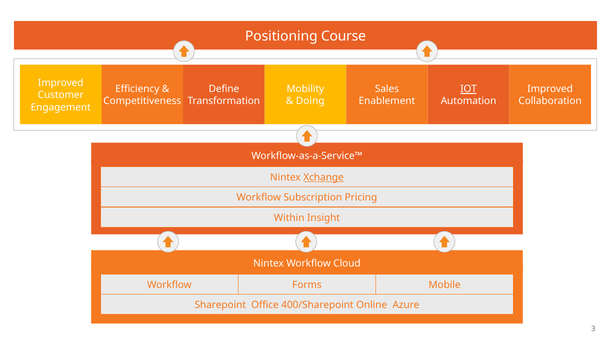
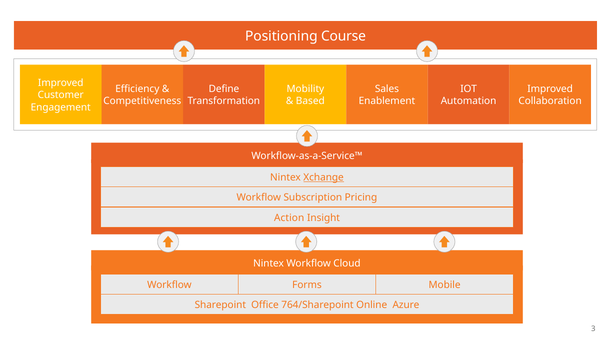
IOT underline: present -> none (469, 89)
Doing: Doing -> Based (310, 101)
Within: Within -> Action (289, 218)
400/Sharepoint: 400/Sharepoint -> 764/Sharepoint (317, 305)
